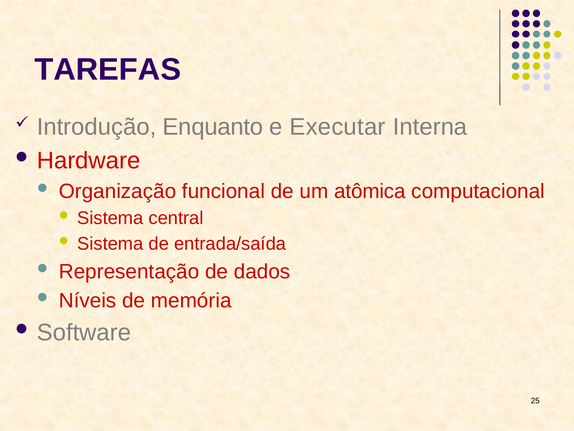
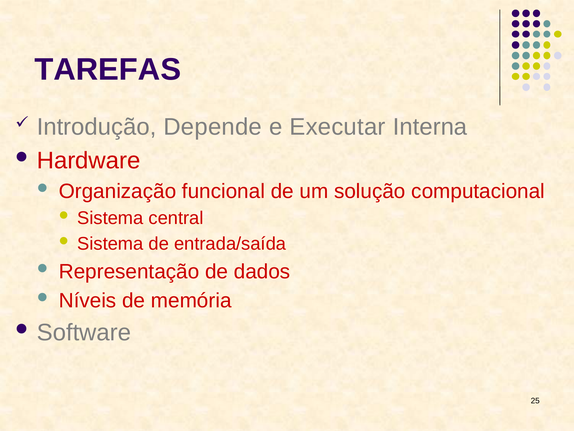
Enquanto: Enquanto -> Depende (213, 127)
atômica: atômica -> solução (370, 191)
